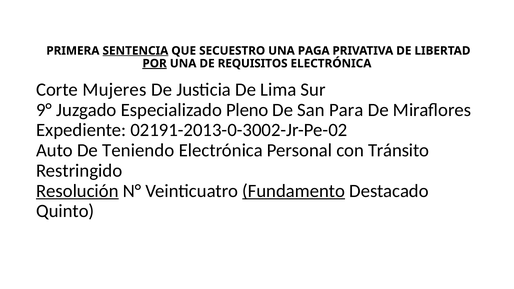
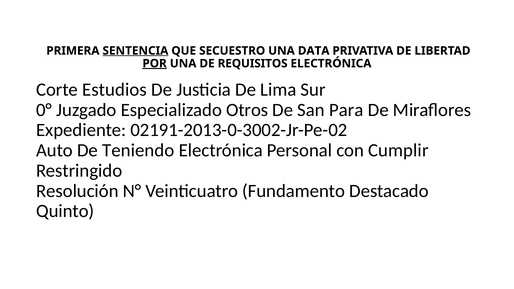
PAGA: PAGA -> DATA (314, 51)
Mujeres: Mujeres -> Estudios (115, 90)
9°: 9° -> 0° (44, 110)
Pleno: Pleno -> Otros (247, 110)
Tránsito: Tránsito -> Cumplir (398, 150)
Resolución underline: present -> none (77, 191)
Fundamento underline: present -> none (294, 191)
